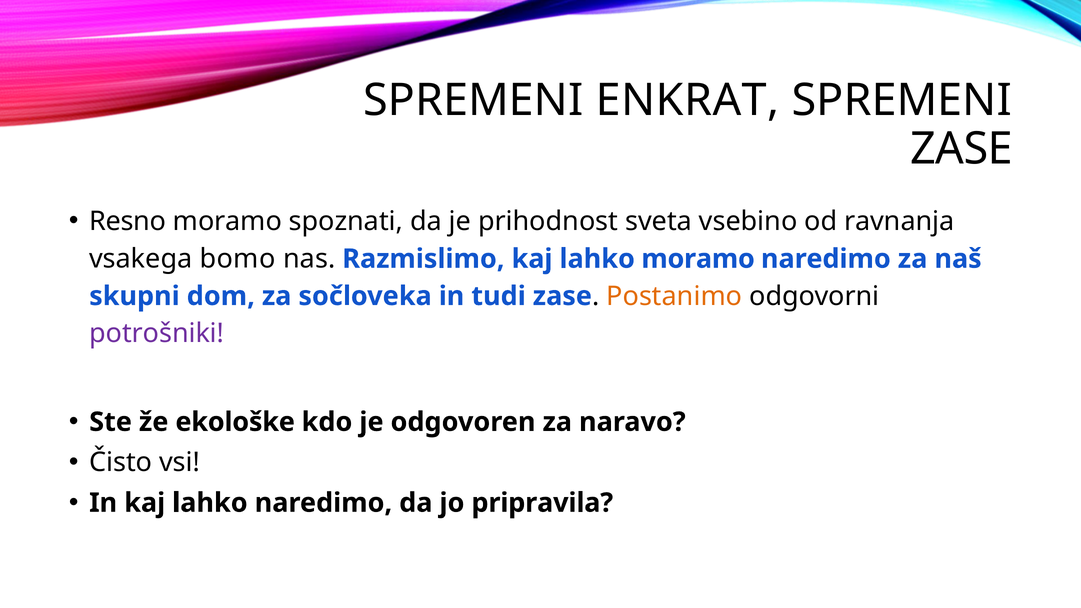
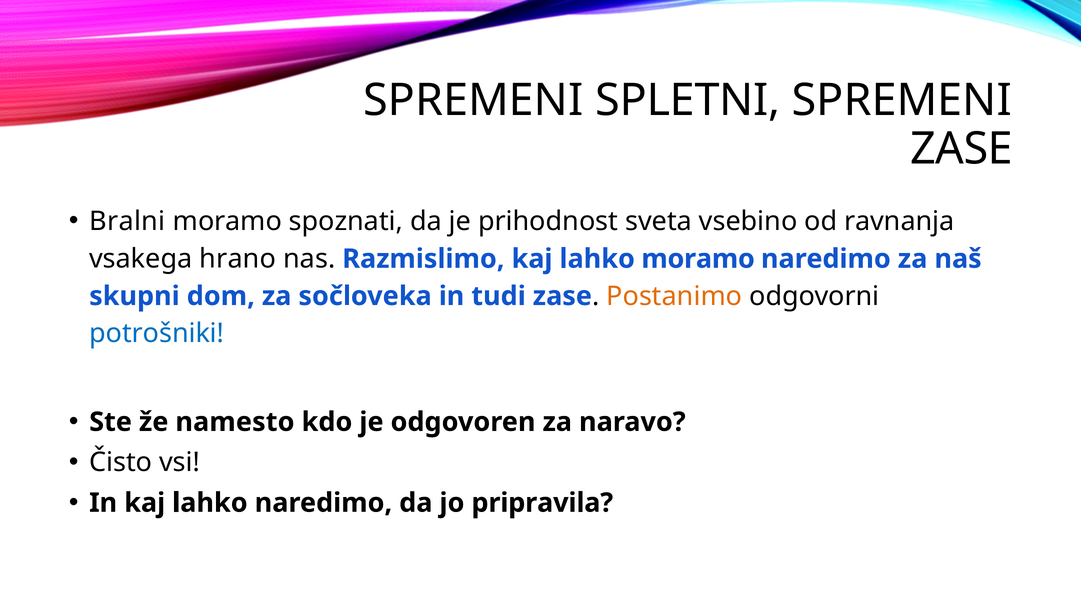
ENKRAT: ENKRAT -> SPLETNI (688, 100)
Resno: Resno -> Bralni (127, 222)
bomo: bomo -> hrano (238, 259)
potrošniki colour: purple -> blue (157, 333)
ekološke: ekološke -> namesto (235, 422)
